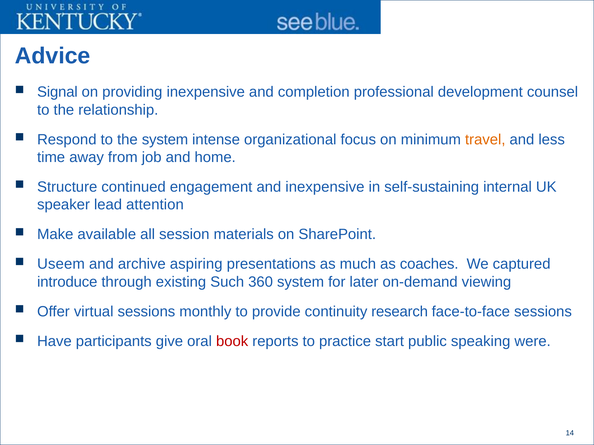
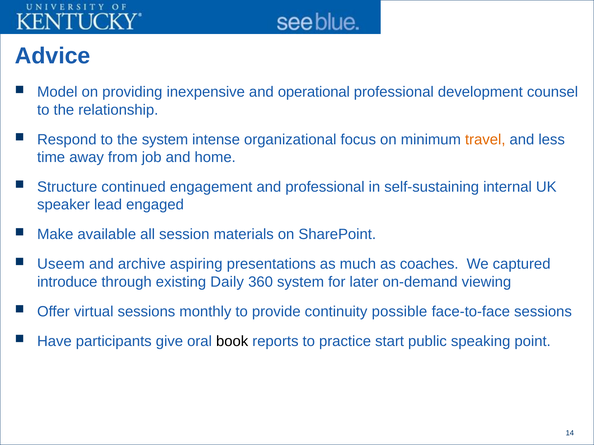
Signal: Signal -> Model (57, 92)
completion: completion -> operational (314, 92)
and inexpensive: inexpensive -> professional (325, 187)
attention: attention -> engaged (155, 205)
Such: Such -> Daily (227, 282)
research: research -> possible (399, 312)
book colour: red -> black (232, 342)
were: were -> point (533, 342)
